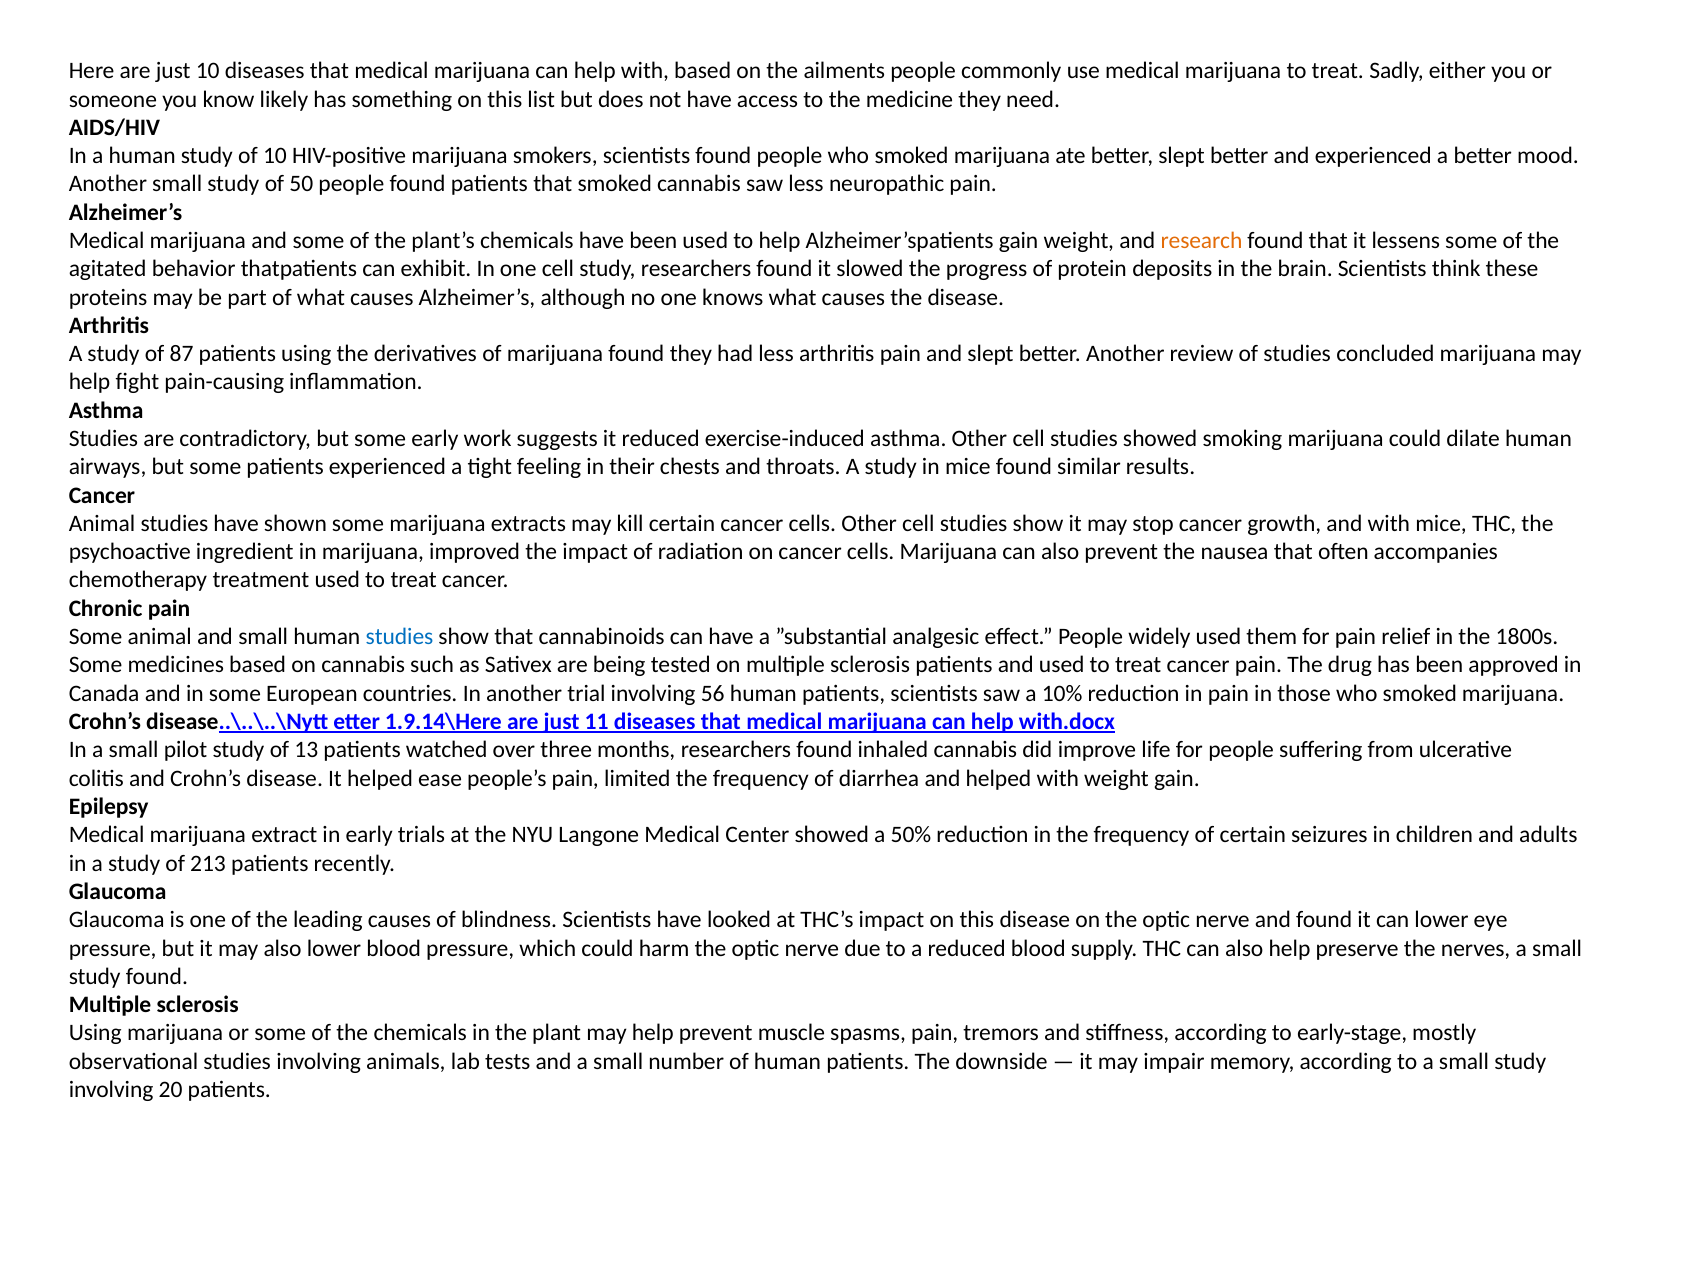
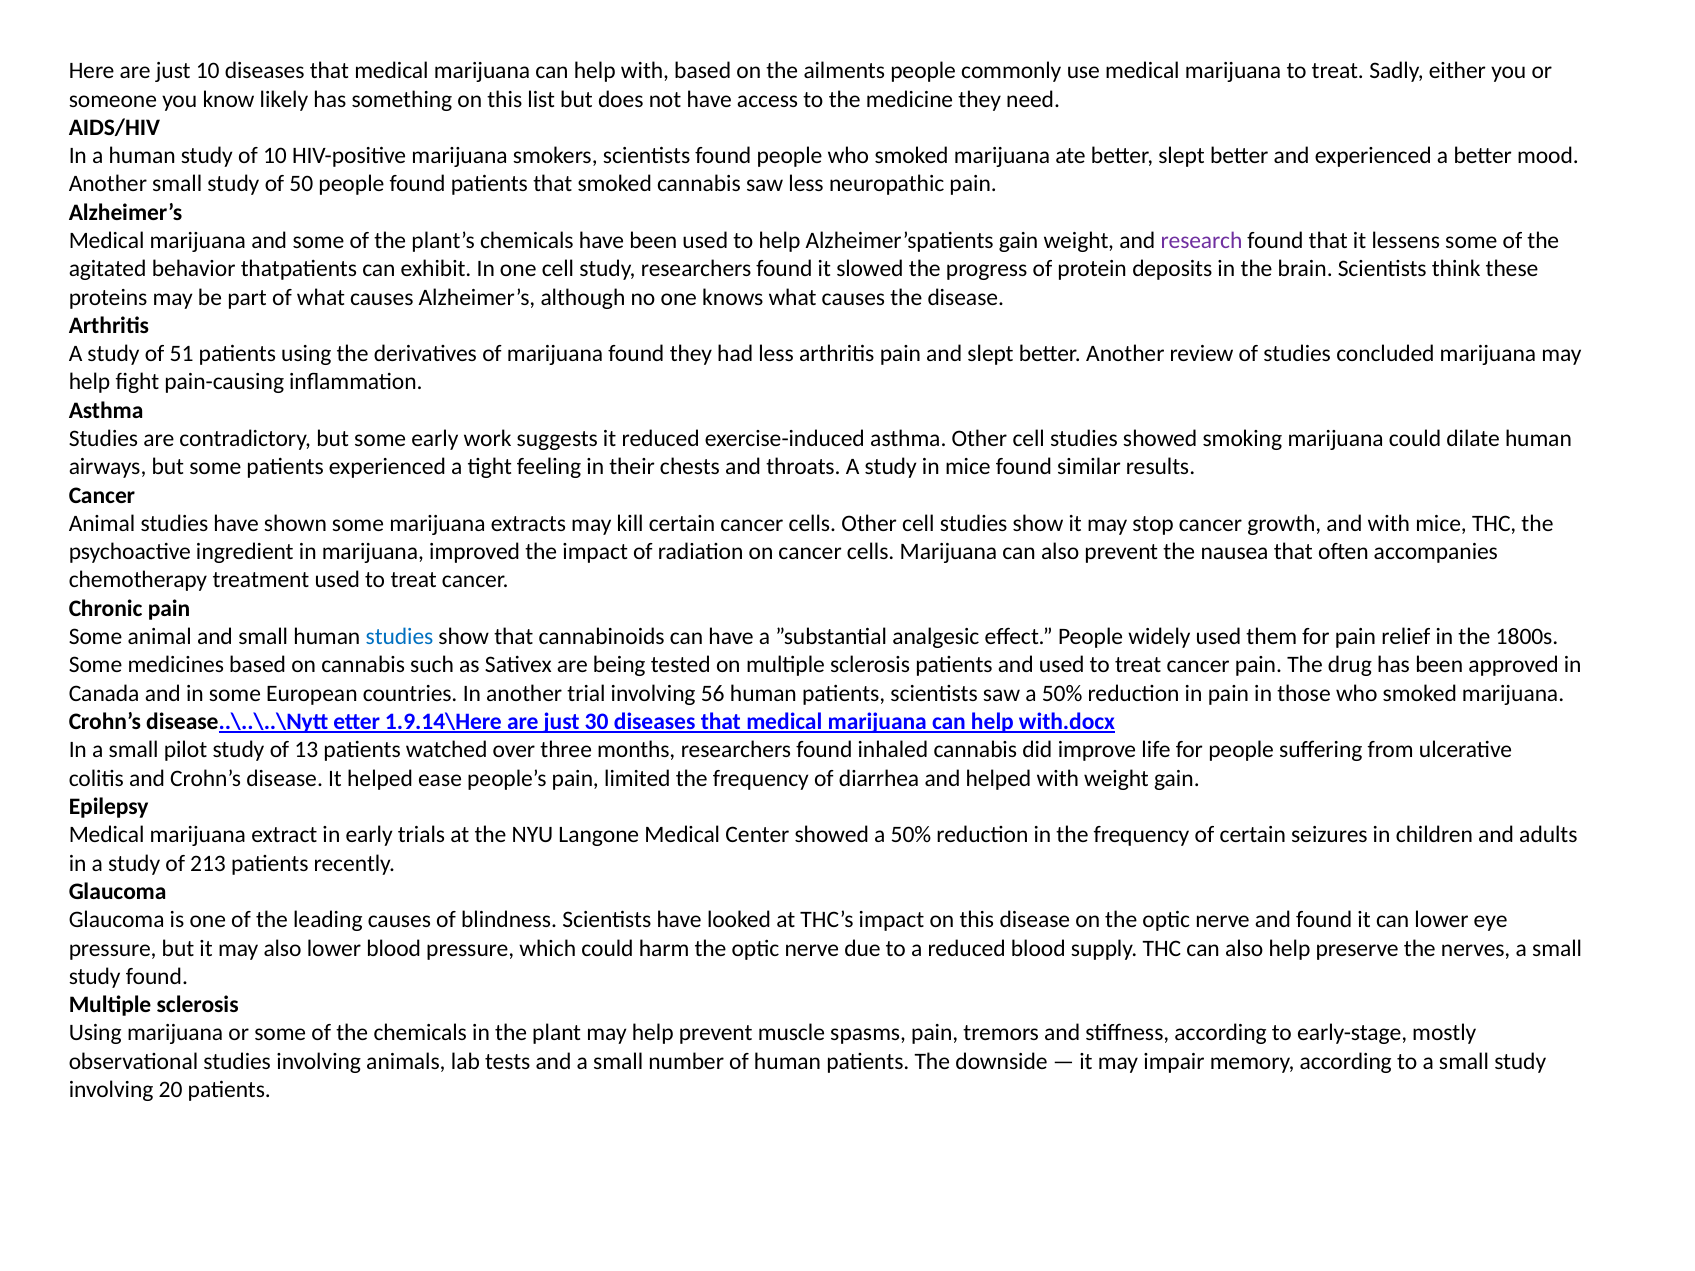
research colour: orange -> purple (1202, 241)
87: 87 -> 51 (182, 354)
saw a 10%: 10% -> 50% (1062, 694)
11: 11 -> 30 (597, 722)
